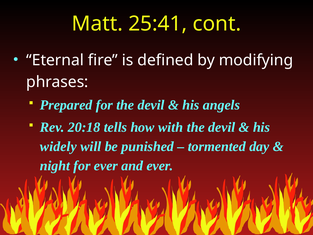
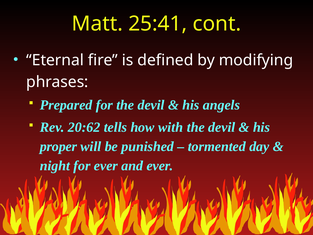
20:18: 20:18 -> 20:62 (84, 127)
widely: widely -> proper (58, 146)
